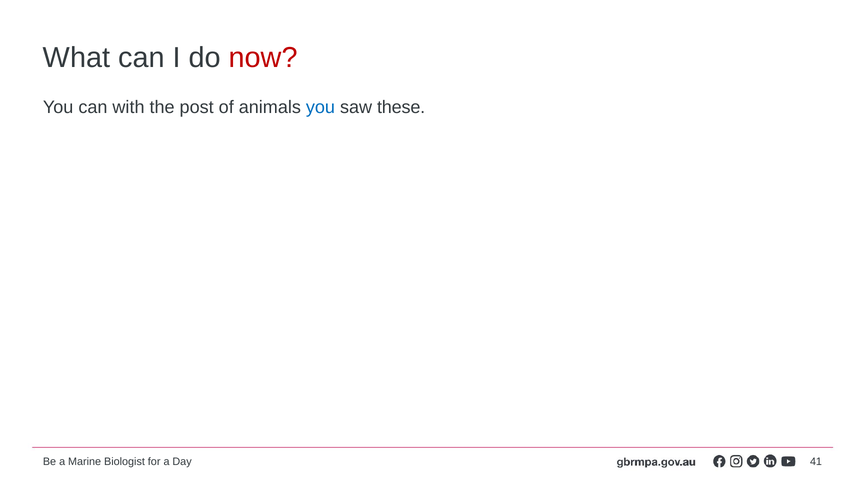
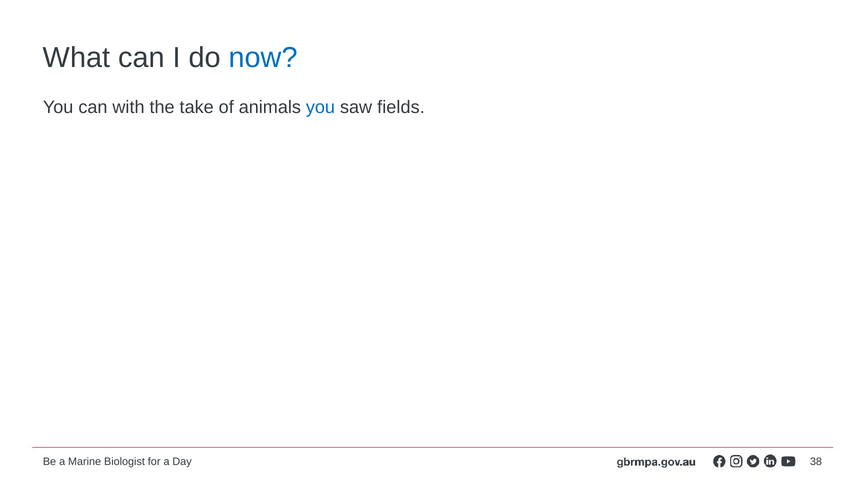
now colour: red -> blue (263, 58)
post: post -> take (197, 107)
these: these -> fields (401, 107)
41: 41 -> 38 (816, 461)
